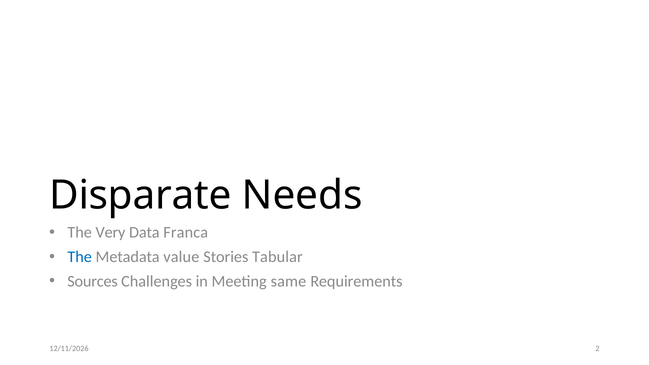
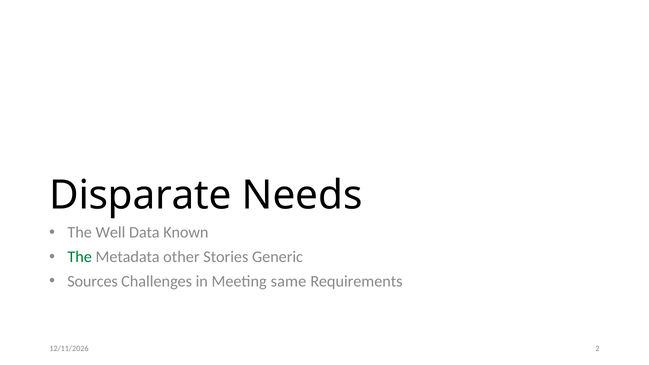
Very: Very -> Well (110, 233)
Franca: Franca -> Known (186, 233)
The colour: blue -> green (80, 257)
value: value -> other (181, 257)
Tabular: Tabular -> Generic (277, 257)
